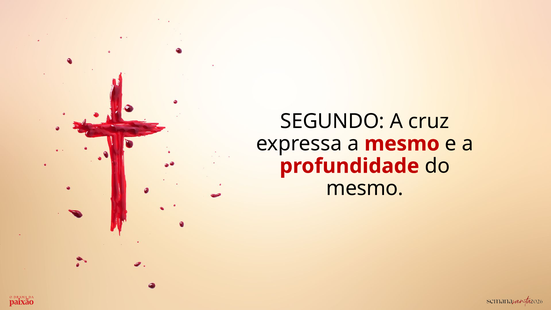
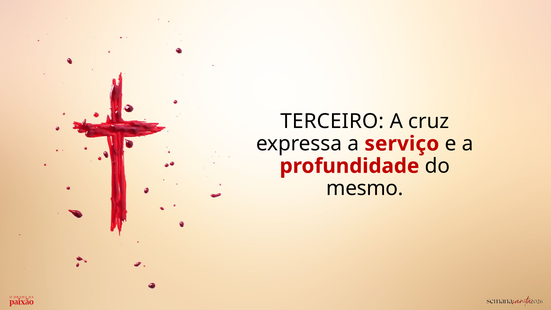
SEGUNDO: SEGUNDO -> TERCEIRO (332, 121)
a mesmo: mesmo -> serviço (402, 144)
